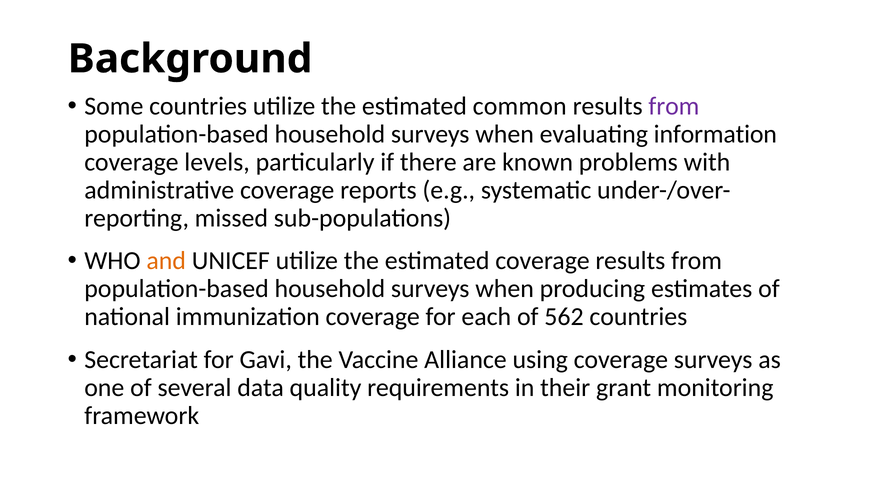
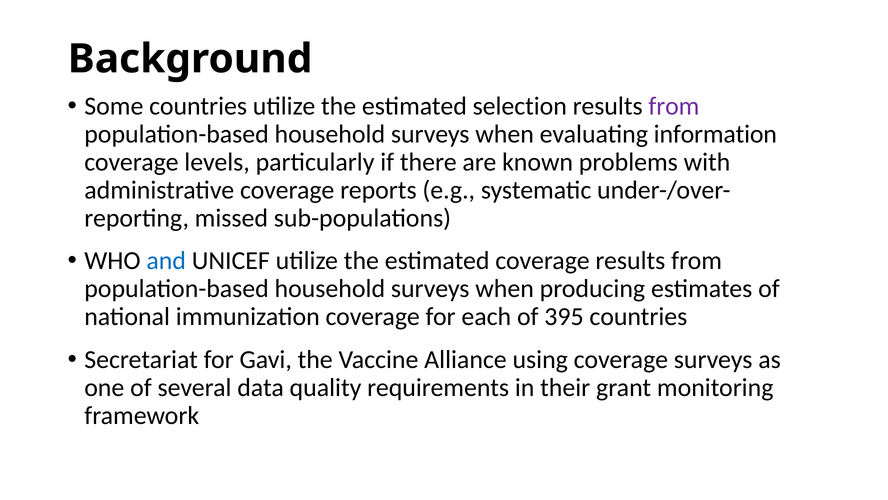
common: common -> selection (520, 106)
and colour: orange -> blue (166, 261)
562: 562 -> 395 (564, 316)
